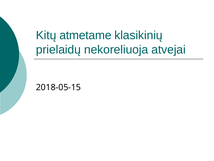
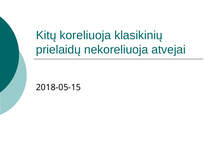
atmetame: atmetame -> koreliuoja (85, 35)
